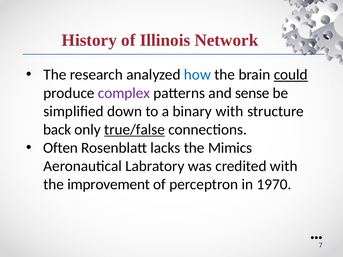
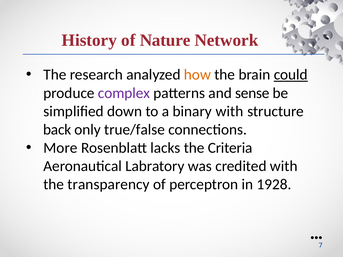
Illinois: Illinois -> Nature (165, 40)
how colour: blue -> orange (197, 75)
true/false underline: present -> none (135, 130)
Often: Often -> More (60, 148)
Mimics: Mimics -> Criteria (230, 148)
improvement: improvement -> transparency (109, 185)
1970: 1970 -> 1928 (274, 185)
